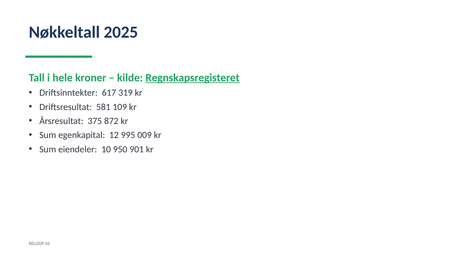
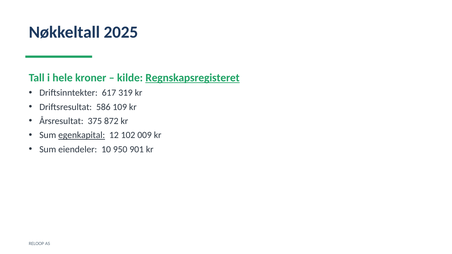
581: 581 -> 586 (103, 107)
egenkapital underline: none -> present (82, 135)
995: 995 -> 102 (128, 135)
